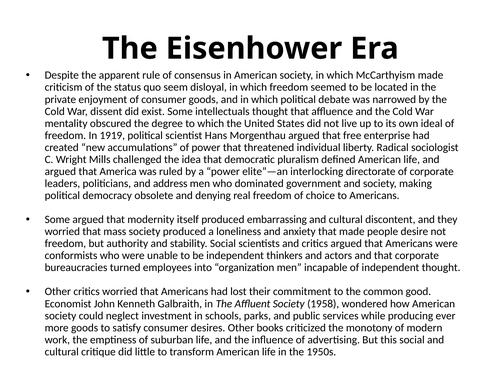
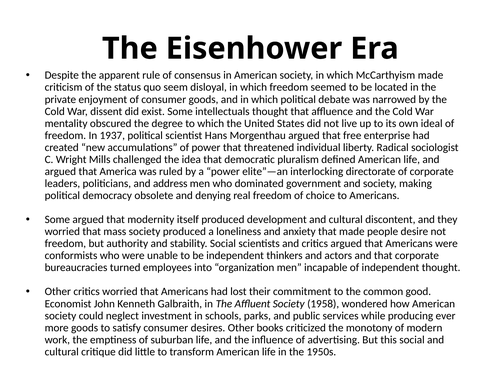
1919: 1919 -> 1937 (112, 135)
embarrassing: embarrassing -> development (277, 219)
